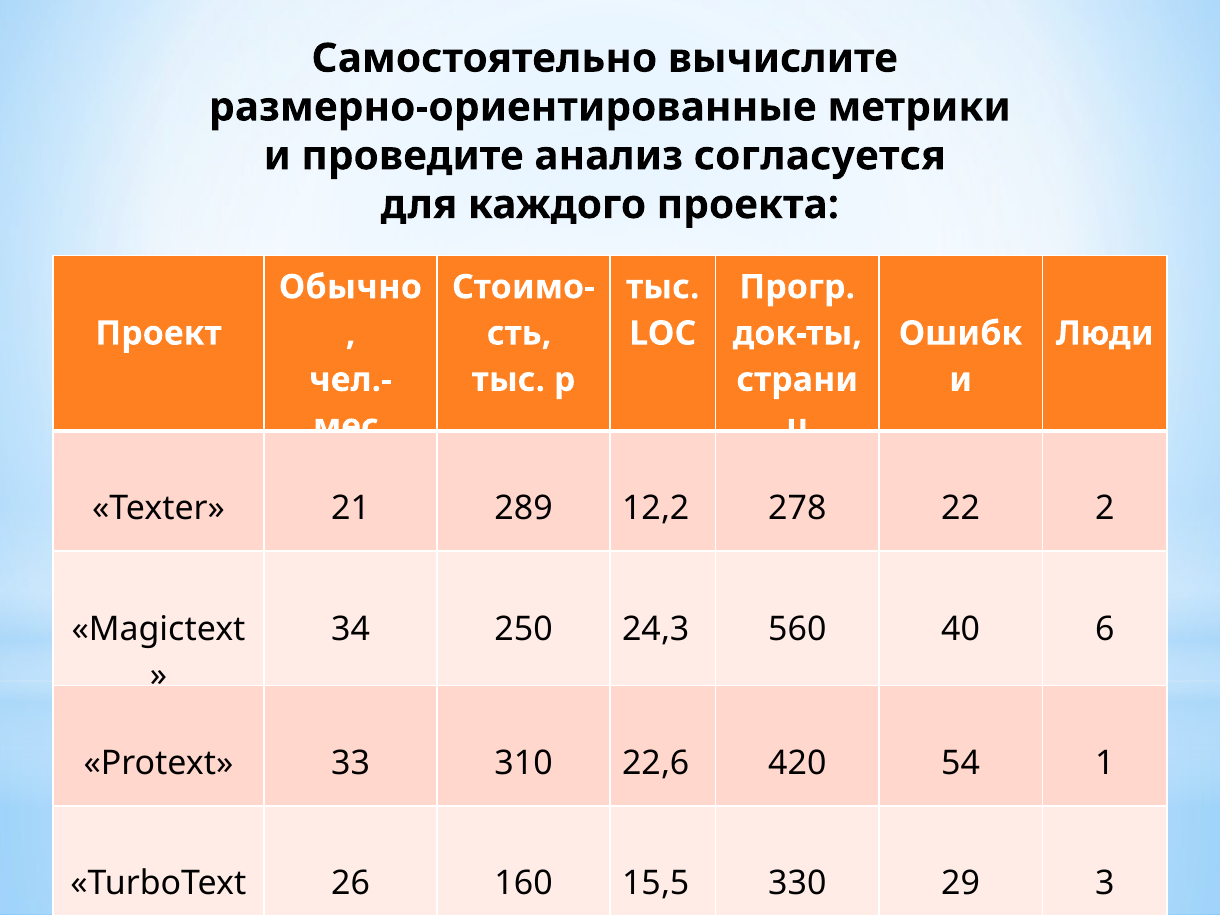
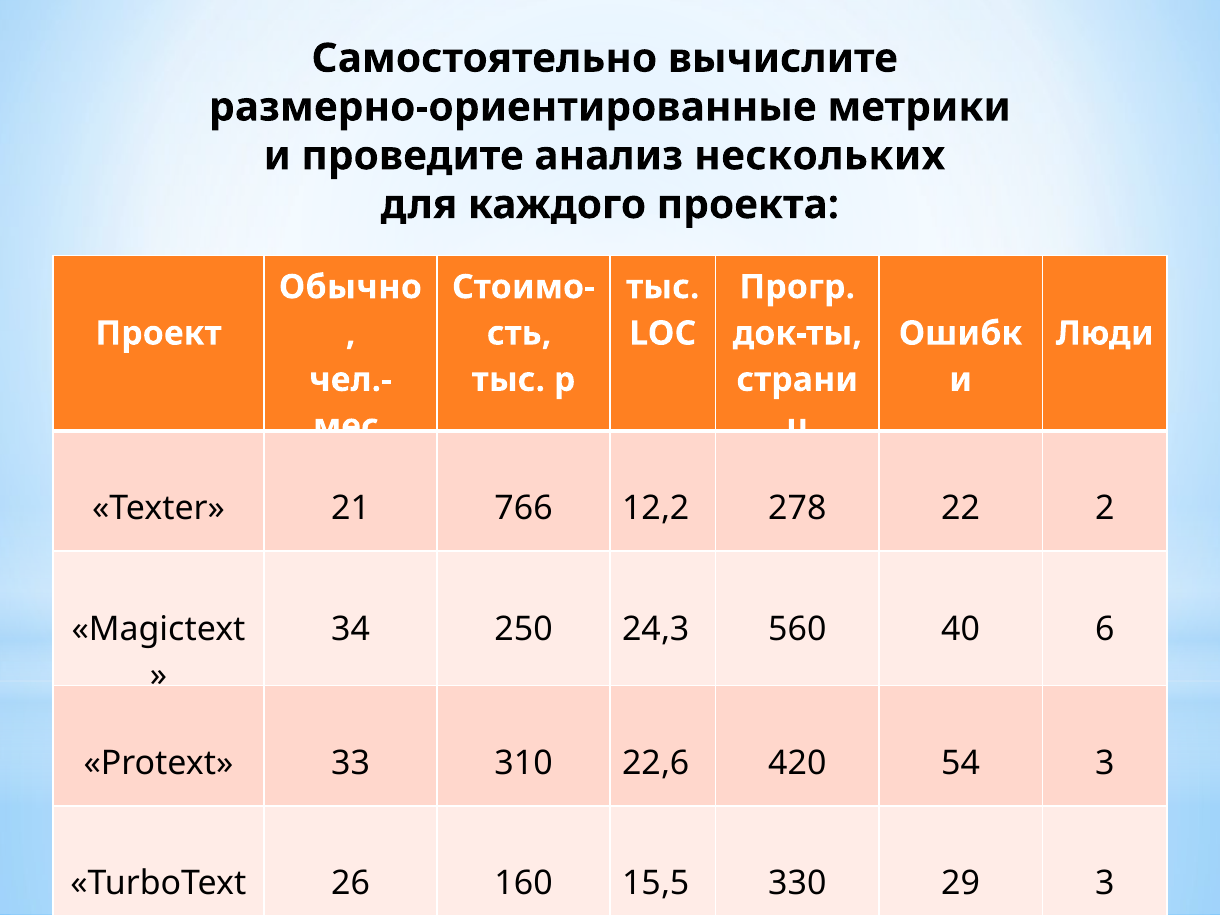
согласуется: согласуется -> нескольких (820, 156)
289: 289 -> 766 (524, 508)
54 1: 1 -> 3 (1105, 763)
